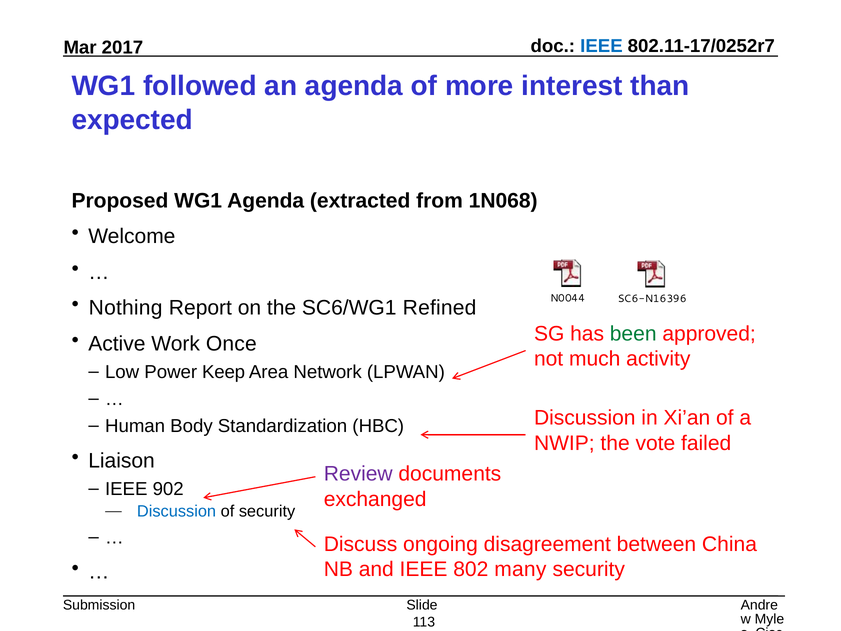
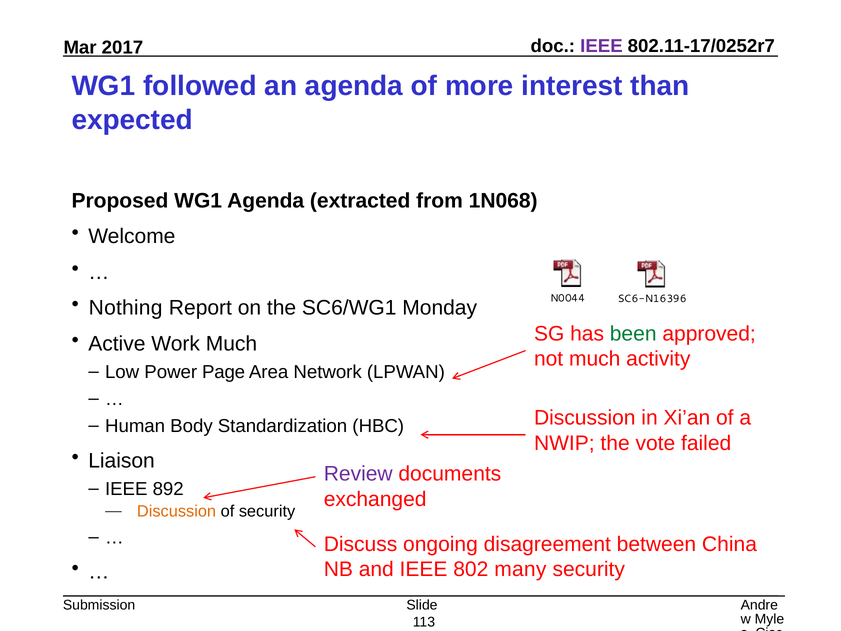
IEEE colour: blue -> purple (601, 46)
Refined: Refined -> Monday (440, 308)
Work Once: Once -> Much (231, 344)
Keep: Keep -> Page (224, 372)
902: 902 -> 892 (168, 489)
Discussion colour: blue -> orange (177, 511)
